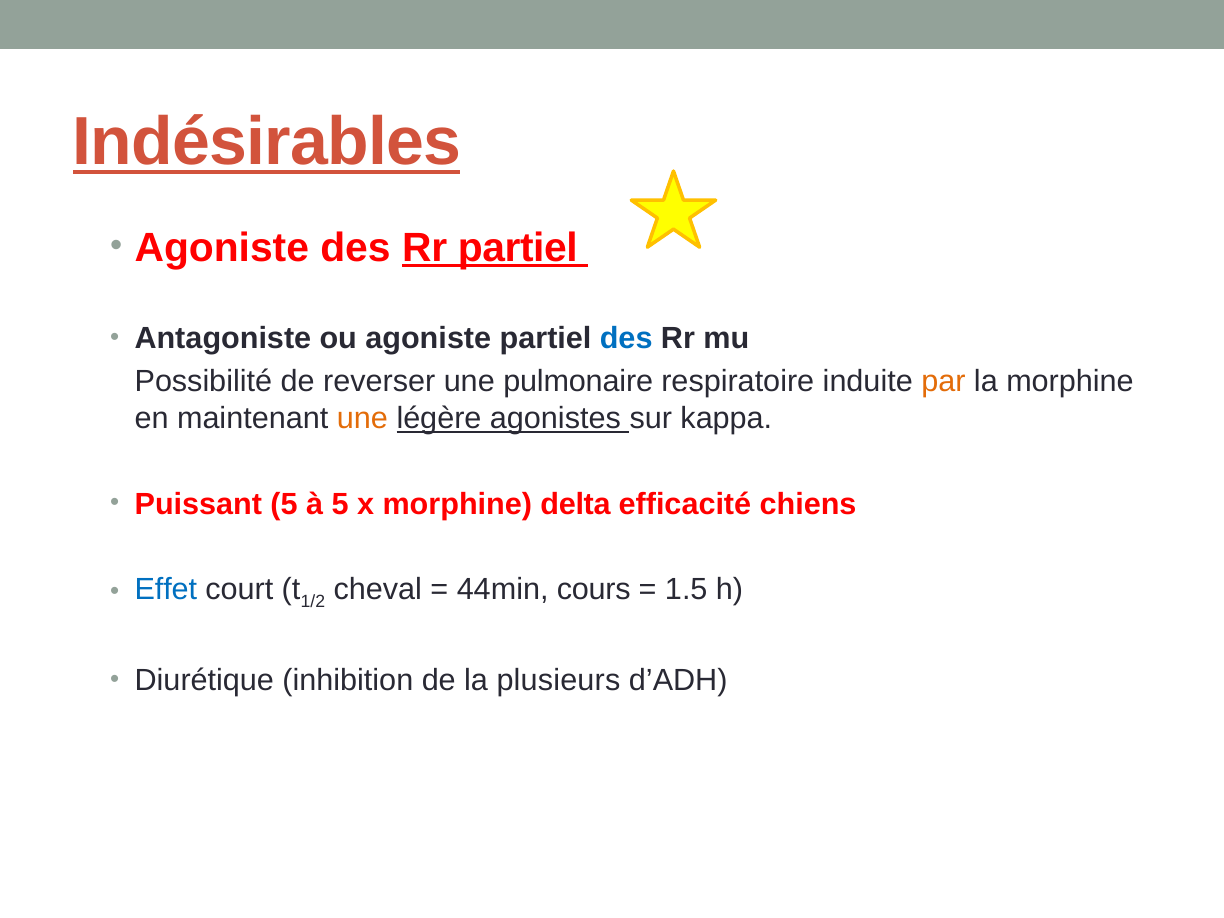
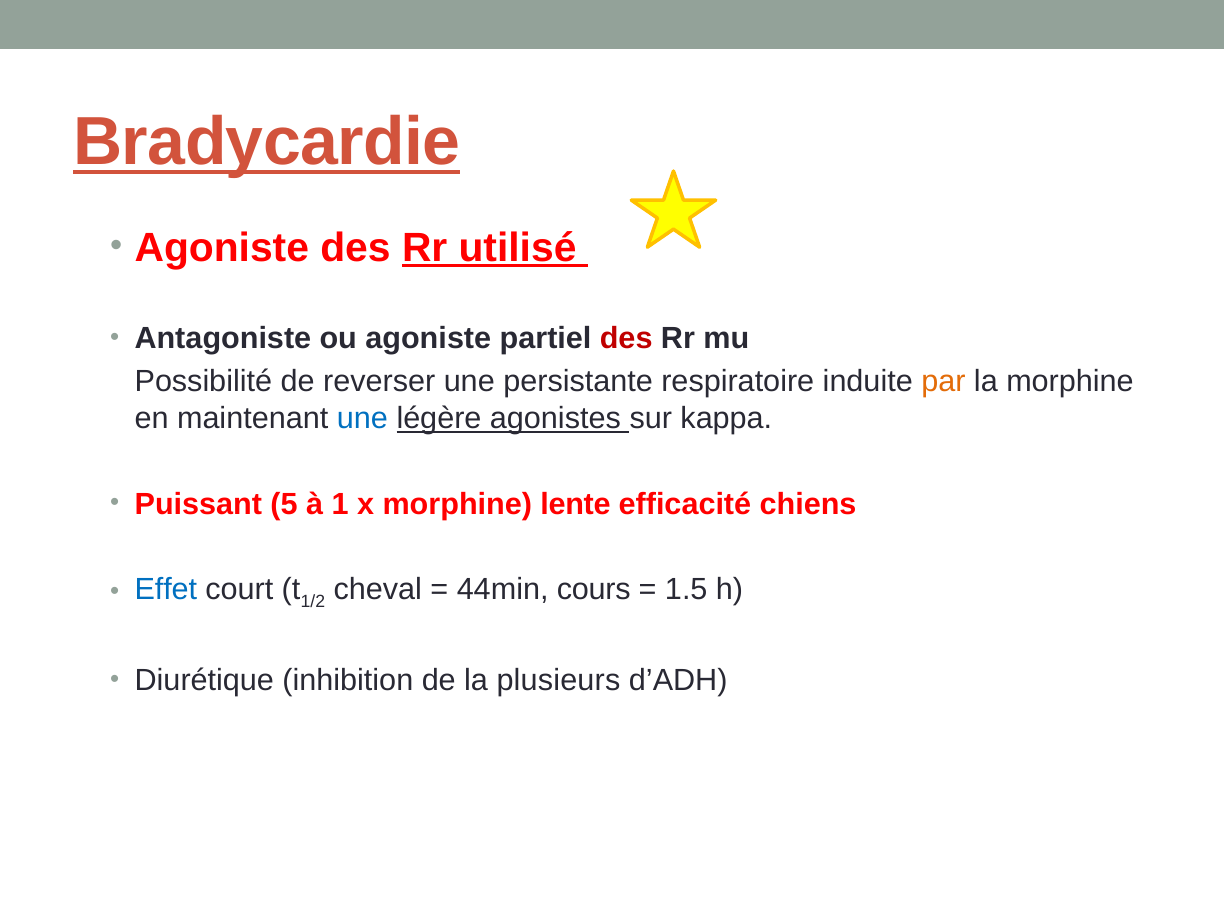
Indésirables: Indésirables -> Bradycardie (267, 142)
Rr partiel: partiel -> utilisé (518, 248)
des colour: blue -> red (626, 339)
pulmonaire: pulmonaire -> persistante (578, 382)
une colour: orange -> blue (362, 418)
à 5: 5 -> 1 (340, 504)
delta: delta -> lente (576, 504)
